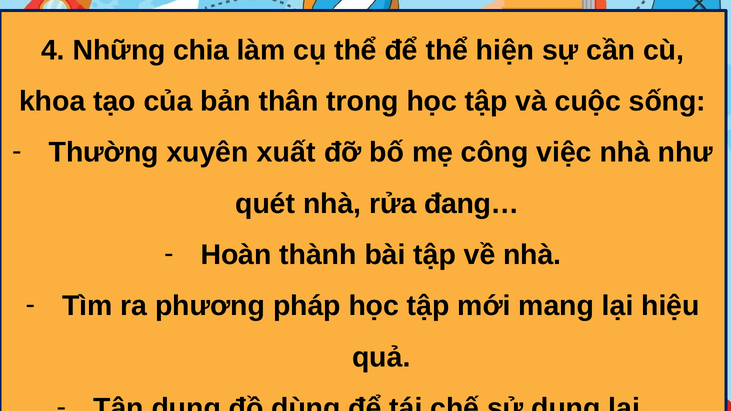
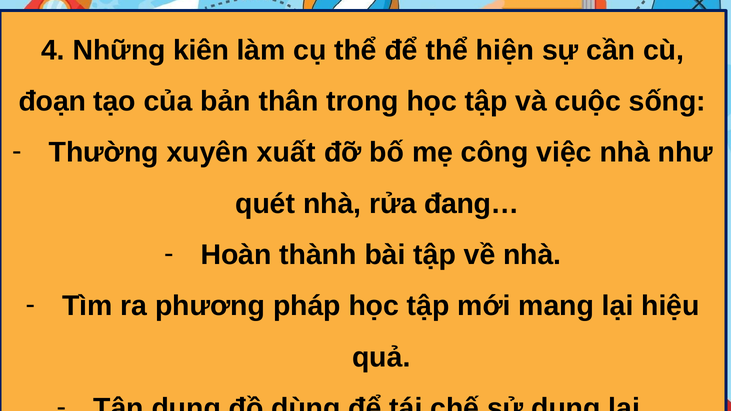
chia: chia -> kiên (201, 50)
khoa: khoa -> đoạn (52, 101)
